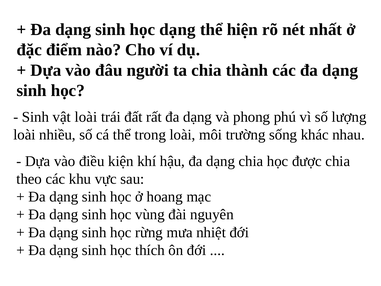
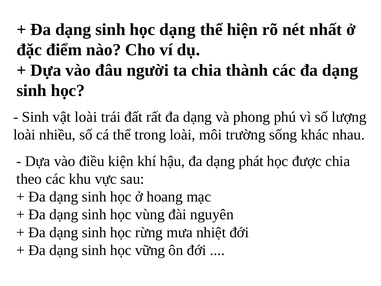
dạng chia: chia -> phát (251, 161)
thích: thích -> vững (150, 250)
